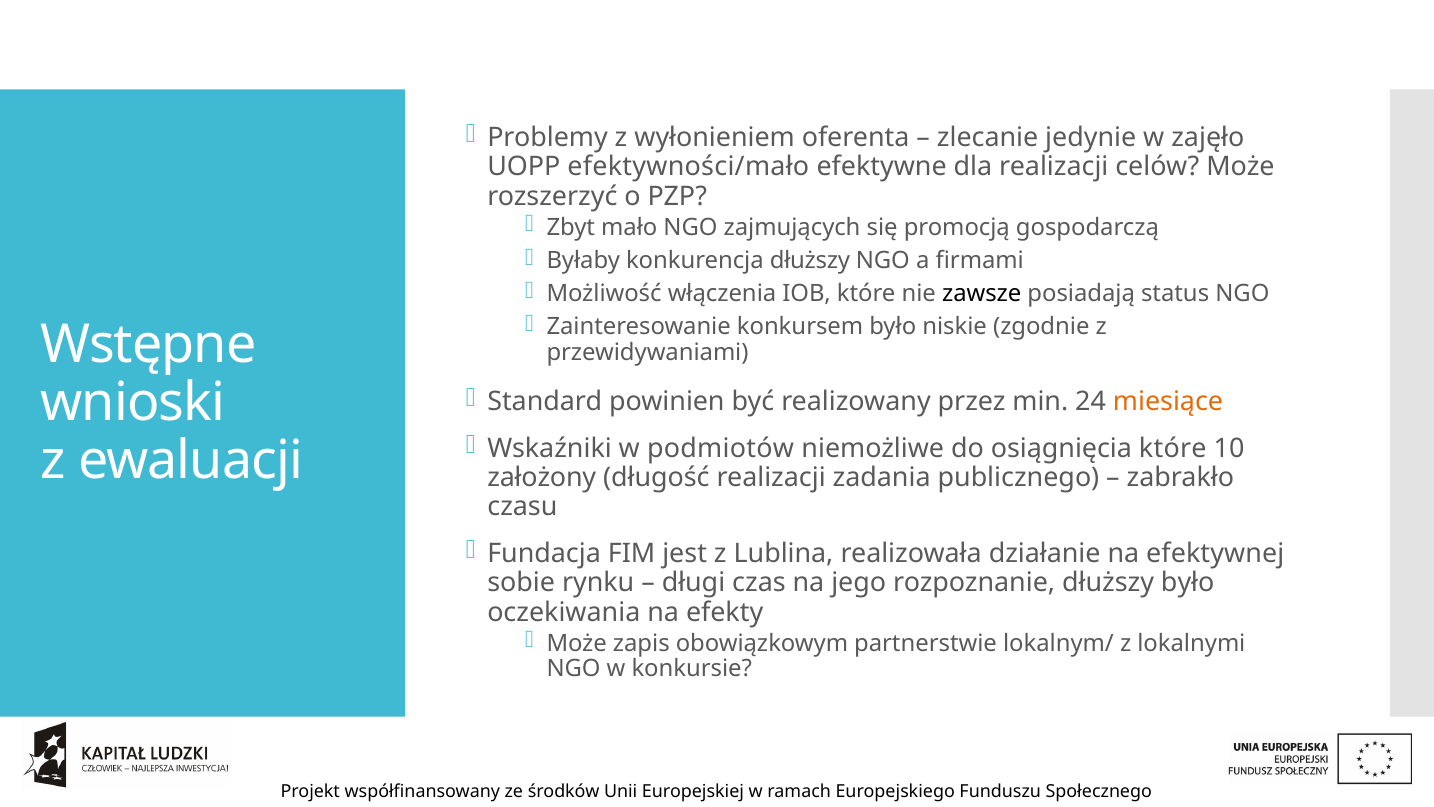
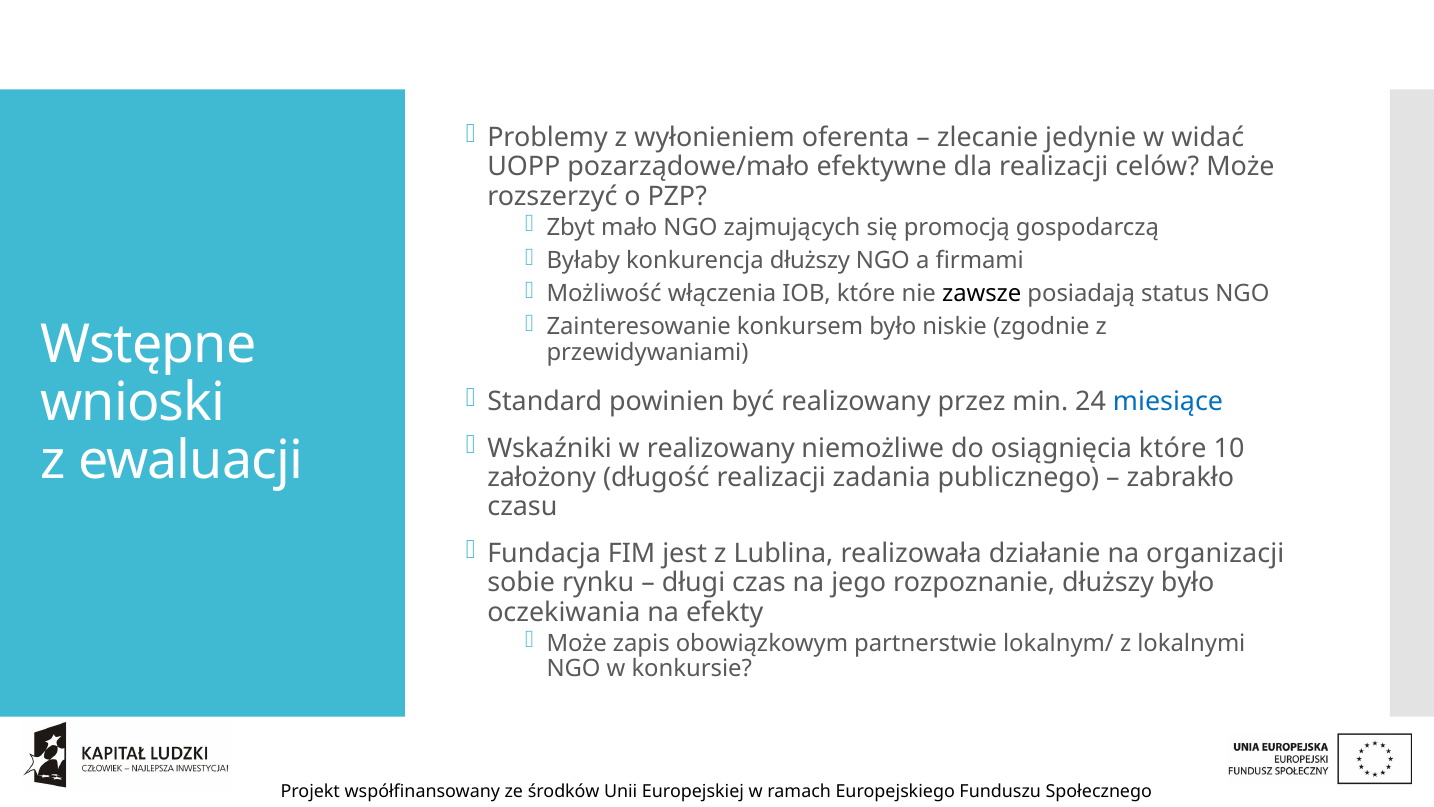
zajęło: zajęło -> widać (1208, 138)
efektywności/mało: efektywności/mało -> pozarządowe/mało (688, 167)
miesiące colour: orange -> blue (1168, 402)
w podmiotów: podmiotów -> realizowany (721, 449)
efektywnej: efektywnej -> organizacji (1215, 554)
